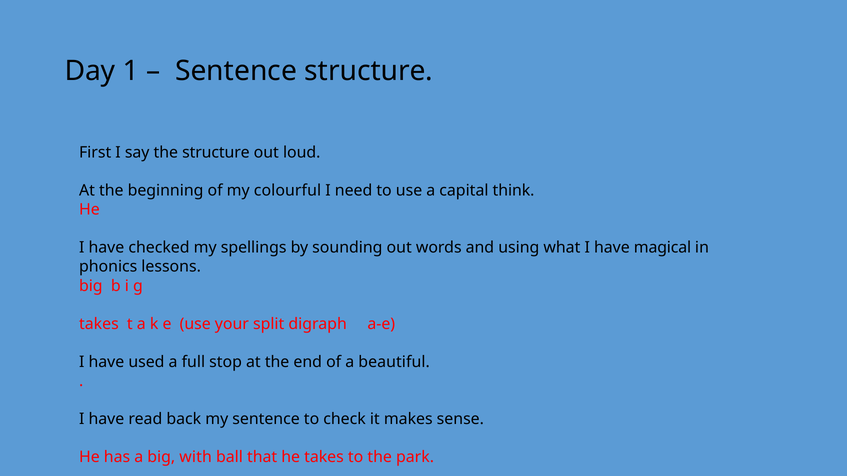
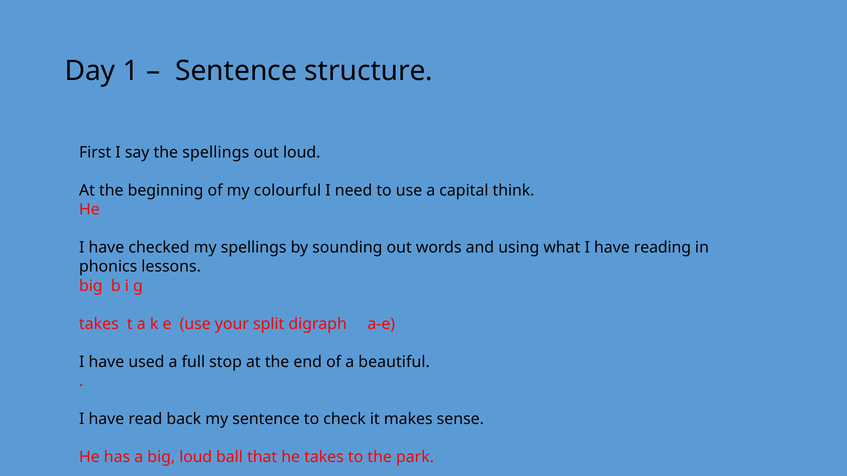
the structure: structure -> spellings (216, 153)
magical: magical -> reading (662, 248)
big with: with -> loud (196, 458)
